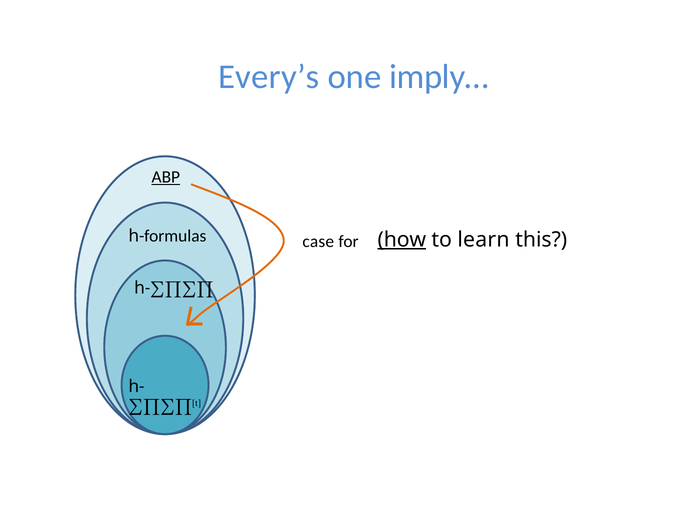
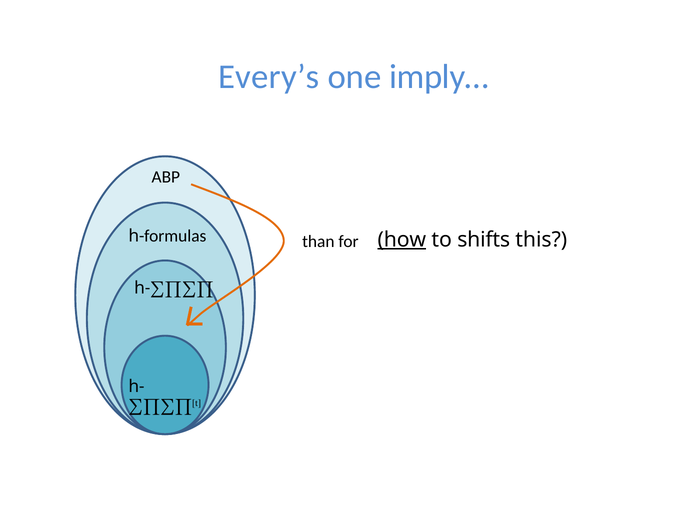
ABP underline: present -> none (166, 177)
case: case -> than (318, 242)
learn: learn -> shifts (484, 240)
